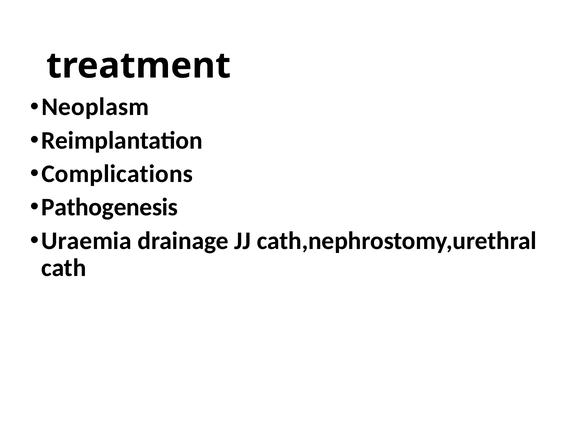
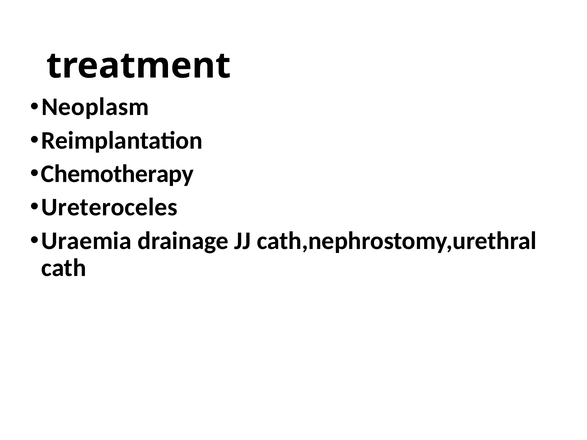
Complications: Complications -> Chemotherapy (117, 174)
Pathogenesis: Pathogenesis -> Ureteroceles (109, 207)
